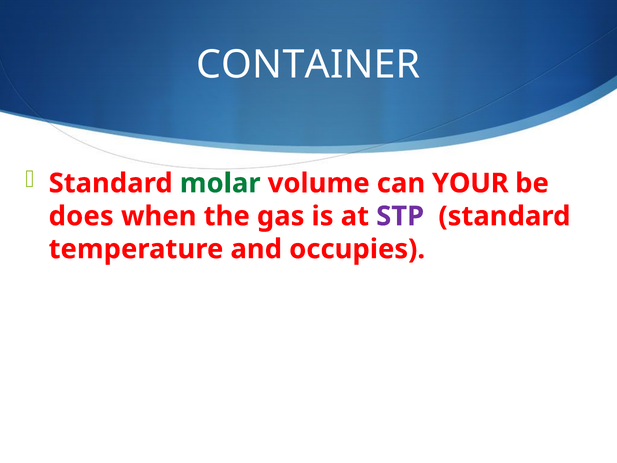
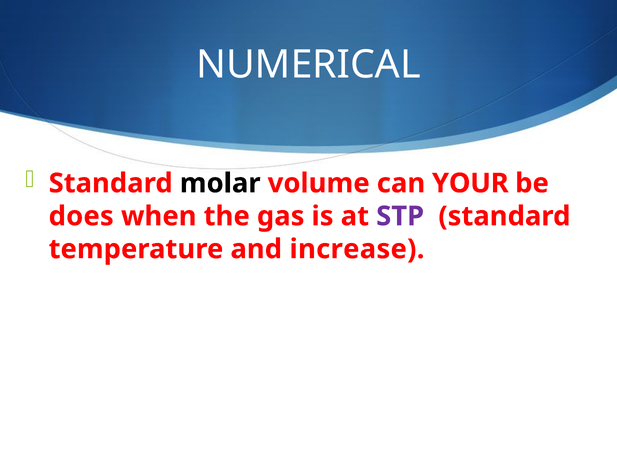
CONTAINER: CONTAINER -> NUMERICAL (309, 65)
molar colour: green -> black (220, 183)
occupies: occupies -> increase (357, 249)
